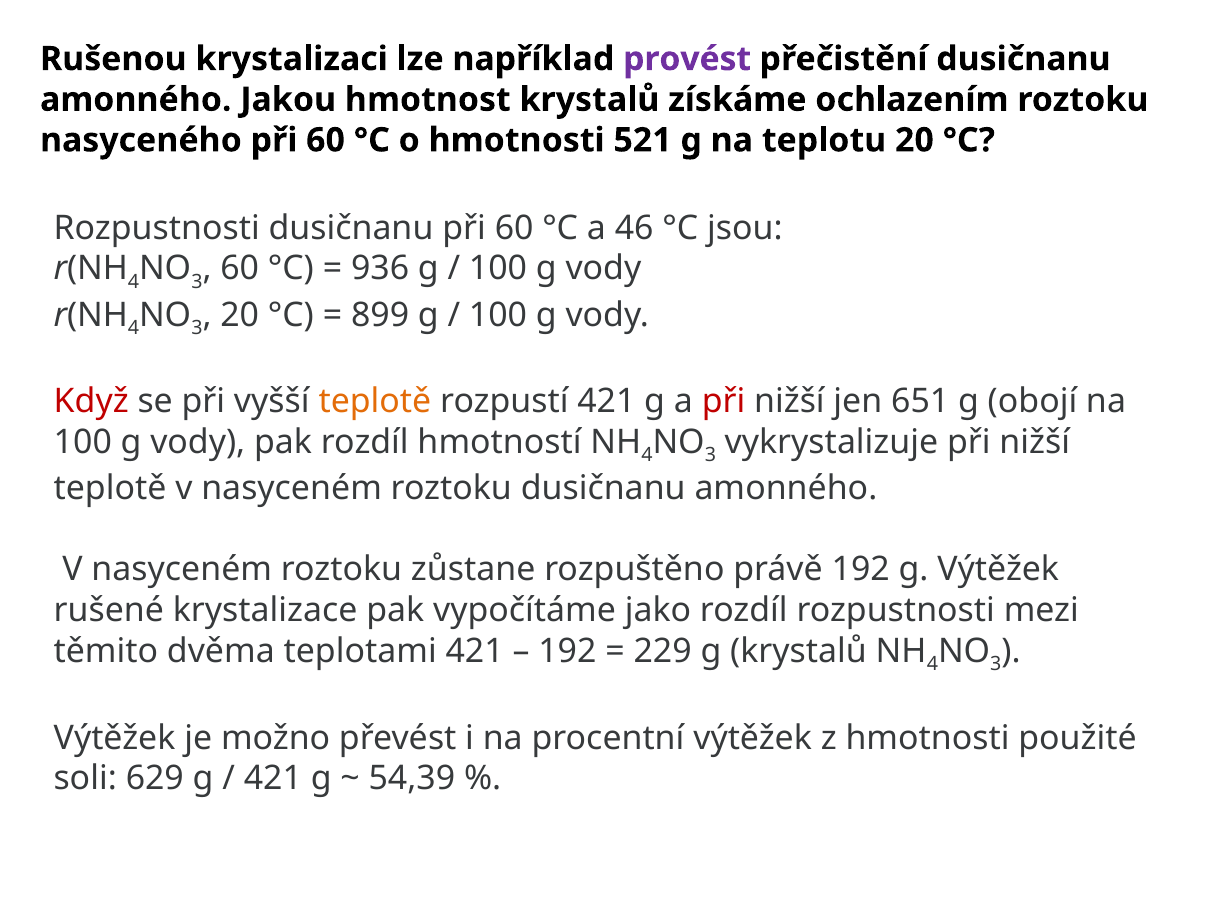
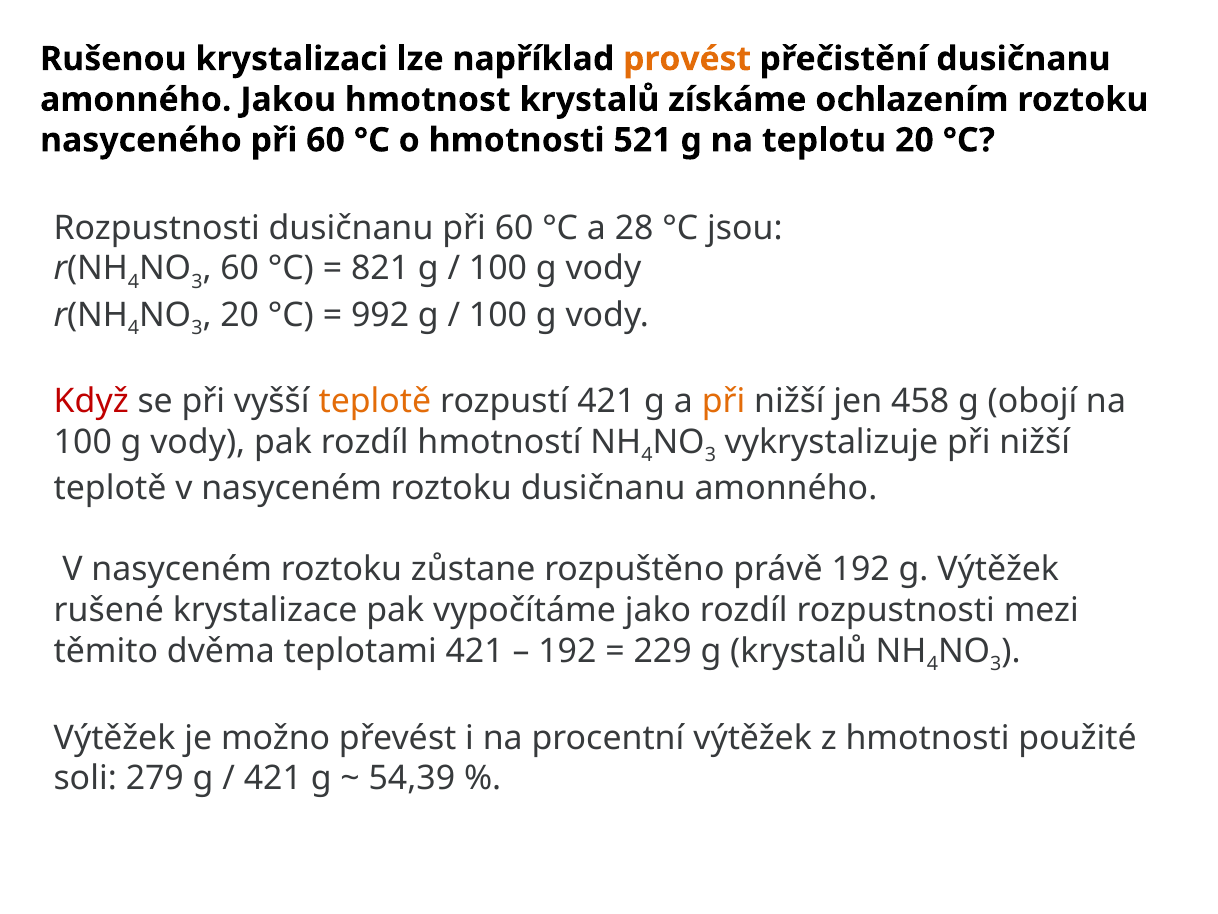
provést colour: purple -> orange (687, 59)
46: 46 -> 28 (634, 228)
936: 936 -> 821 (380, 268)
899: 899 -> 992 (380, 315)
při colour: red -> orange (724, 401)
651: 651 -> 458 (920, 401)
629: 629 -> 279 (155, 778)
